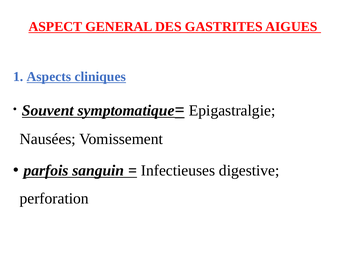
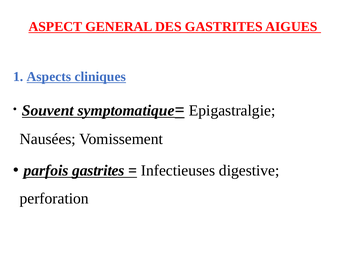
parfois sanguin: sanguin -> gastrites (98, 171)
